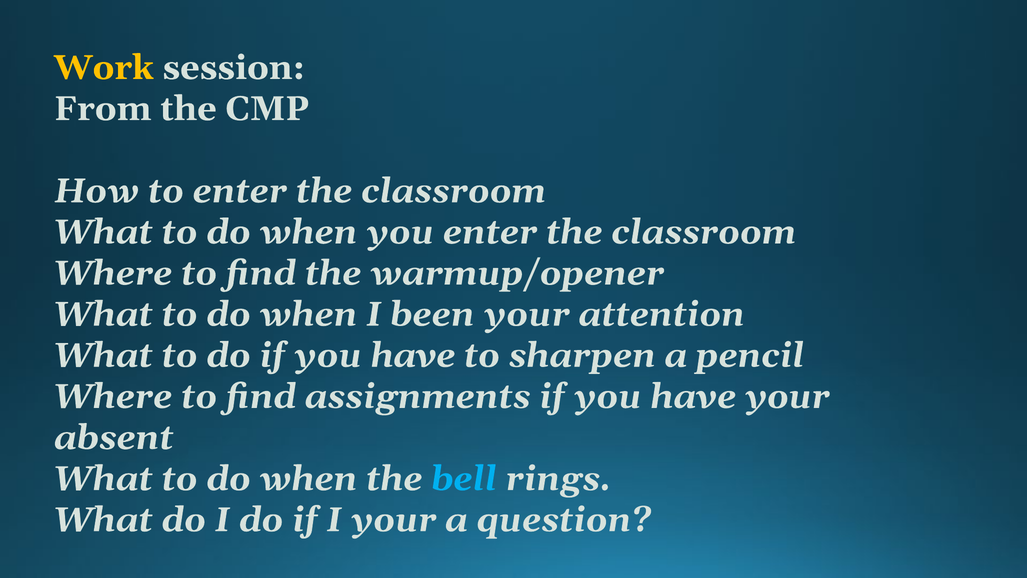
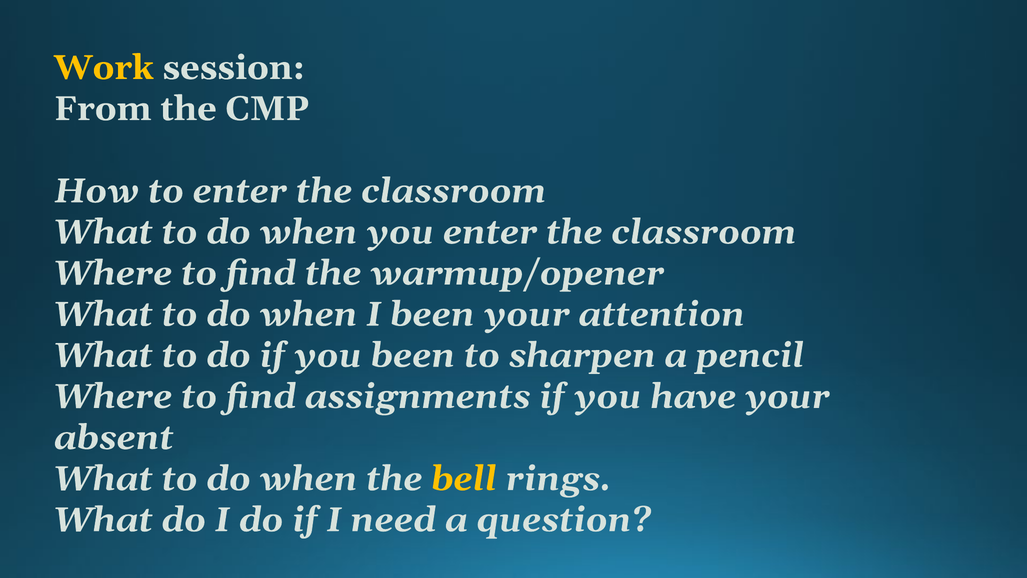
do if you have: have -> been (413, 355)
bell colour: light blue -> yellow (464, 479)
I your: your -> need (393, 520)
